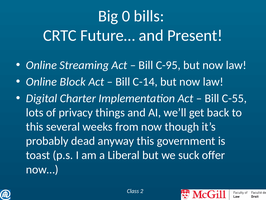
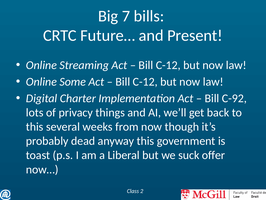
0: 0 -> 7 (126, 16)
C-95: C-95 -> C-12 (168, 65)
Block: Block -> Some (73, 82)
C-14: C-14 -> C-12 (145, 82)
C-55: C-55 -> C-92 (234, 98)
